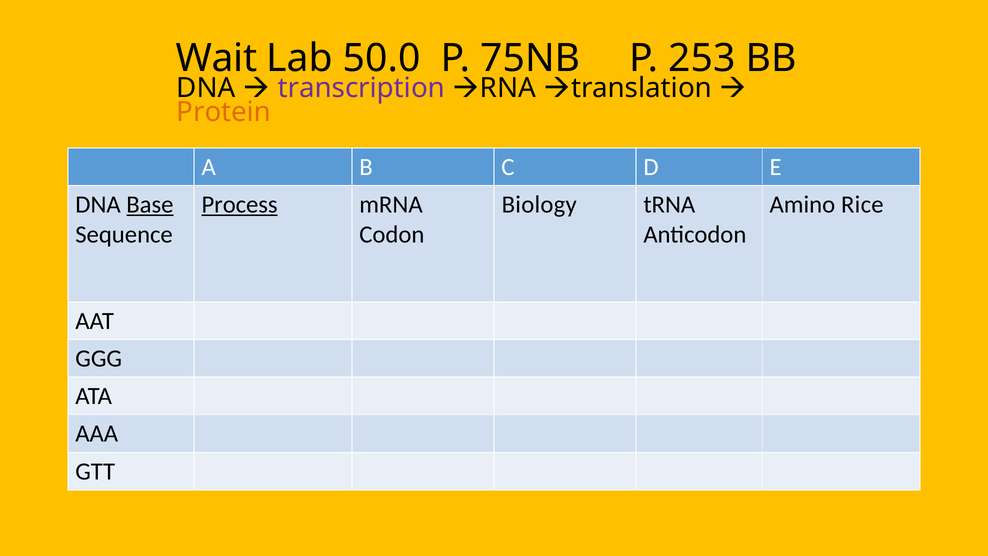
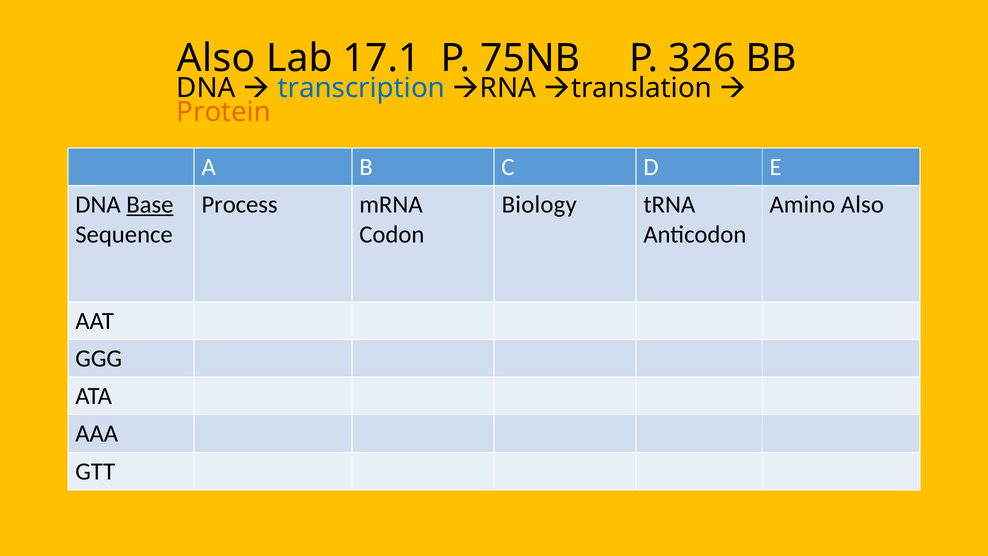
Wait: Wait -> Also (216, 58)
50.0: 50.0 -> 17.1 (382, 58)
253: 253 -> 326 (702, 58)
transcription colour: purple -> blue (361, 88)
Process underline: present -> none (240, 205)
Amino Rice: Rice -> Also (862, 205)
